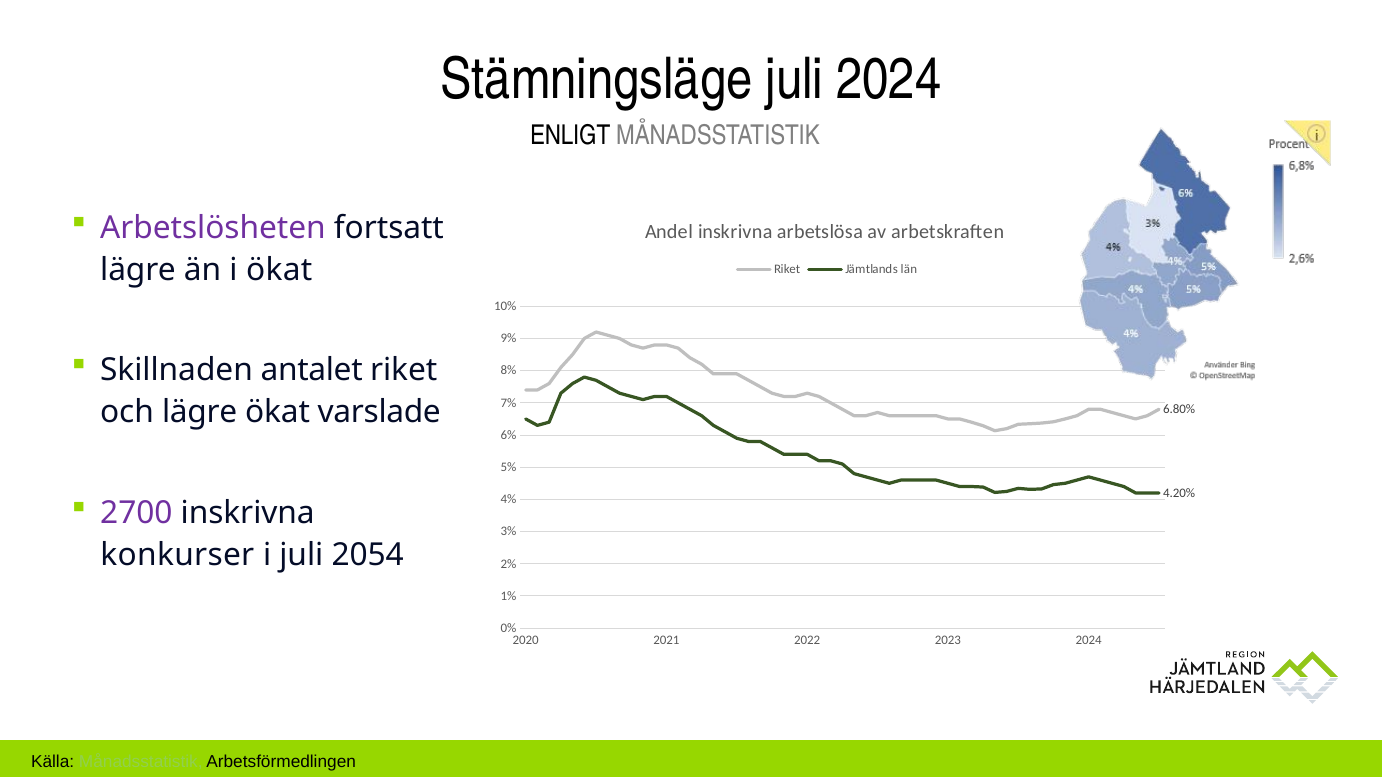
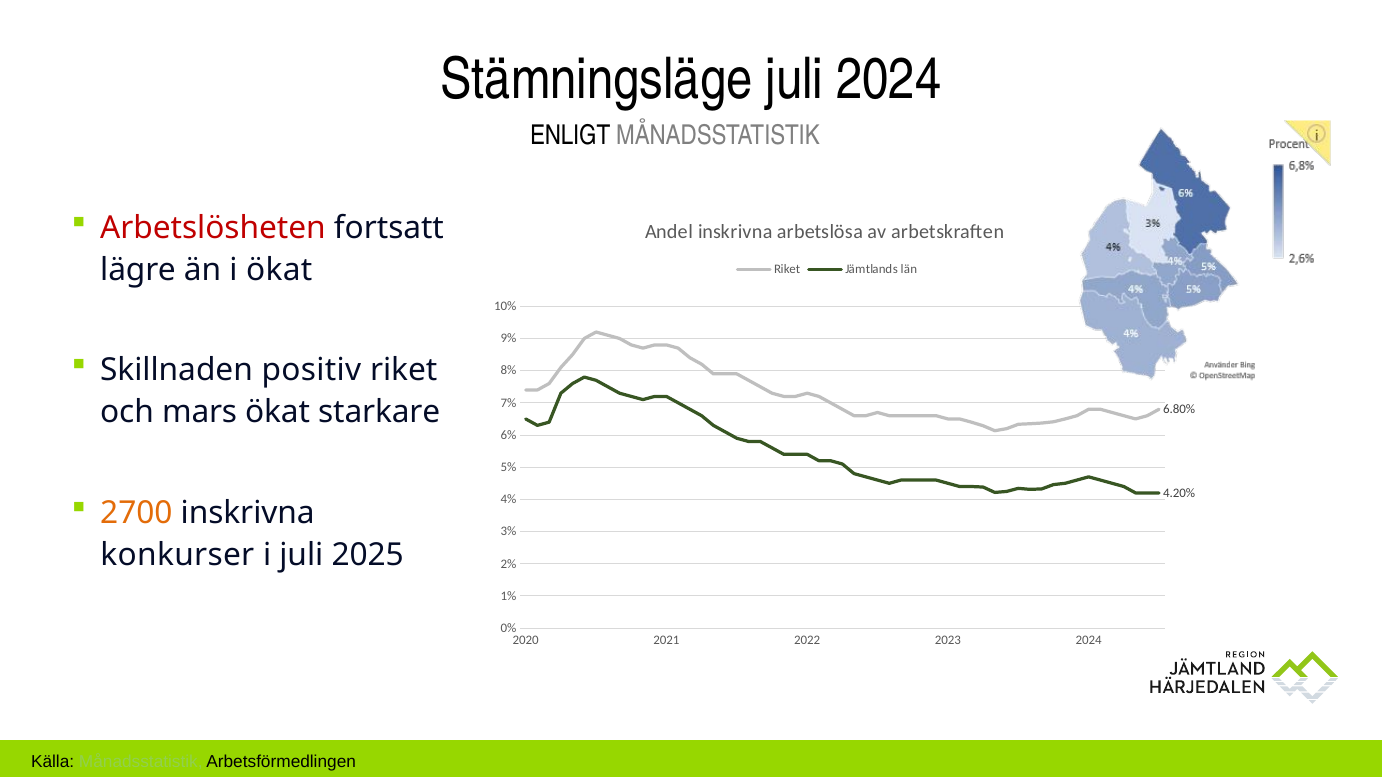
Arbetslösheten colour: purple -> red (213, 228)
antalet: antalet -> positiv (311, 371)
och lägre: lägre -> mars (200, 412)
varslade: varslade -> starkare (379, 412)
2700 colour: purple -> orange (136, 513)
2054: 2054 -> 2025 (368, 555)
